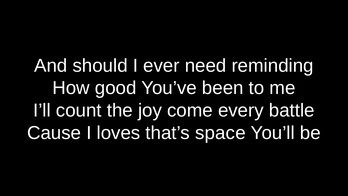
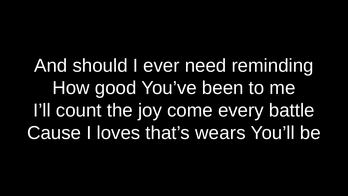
space: space -> wears (220, 133)
